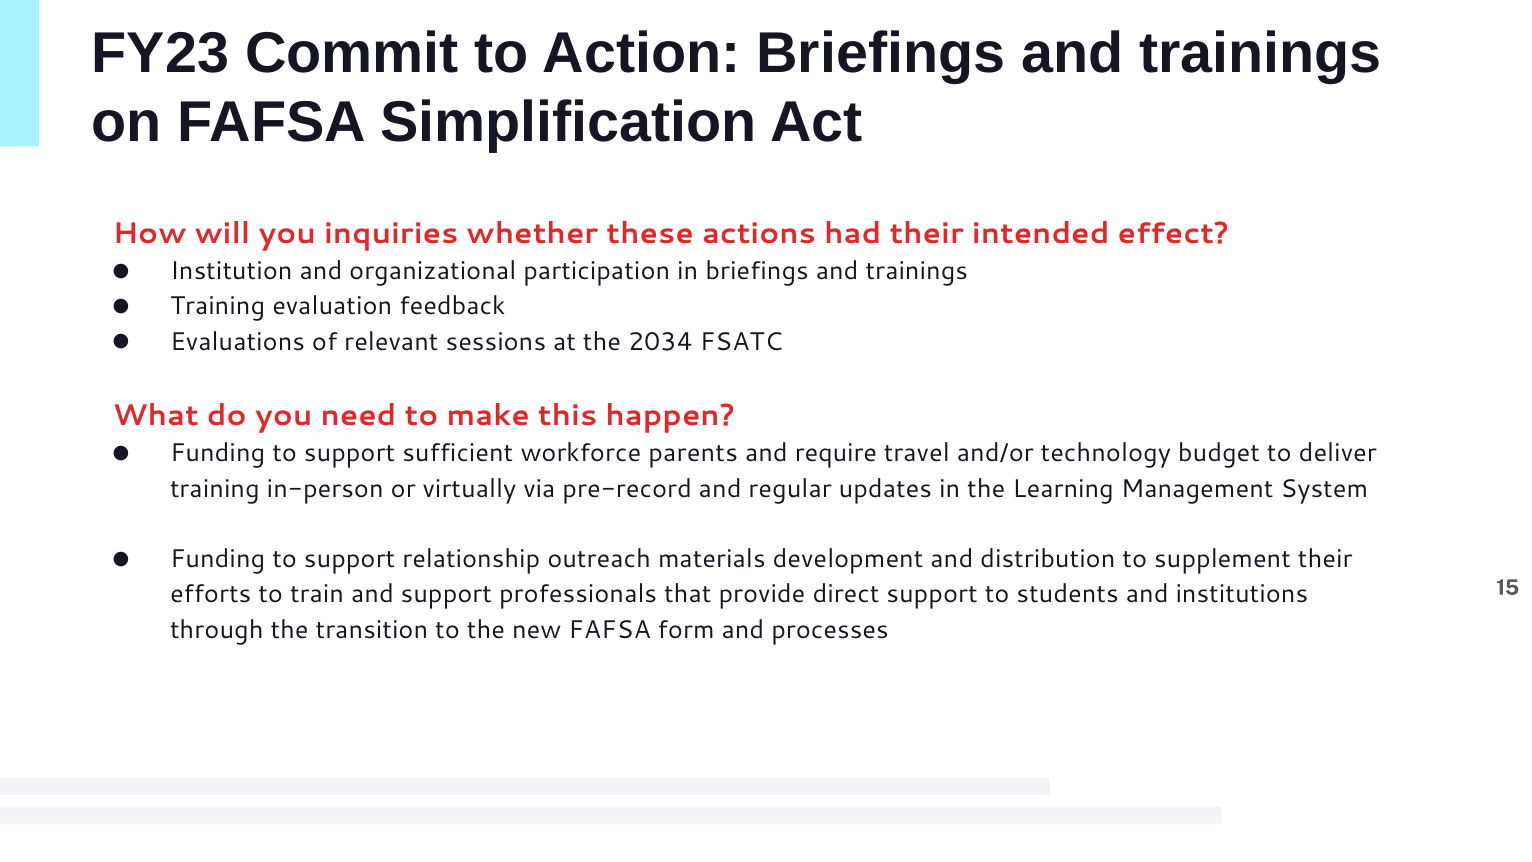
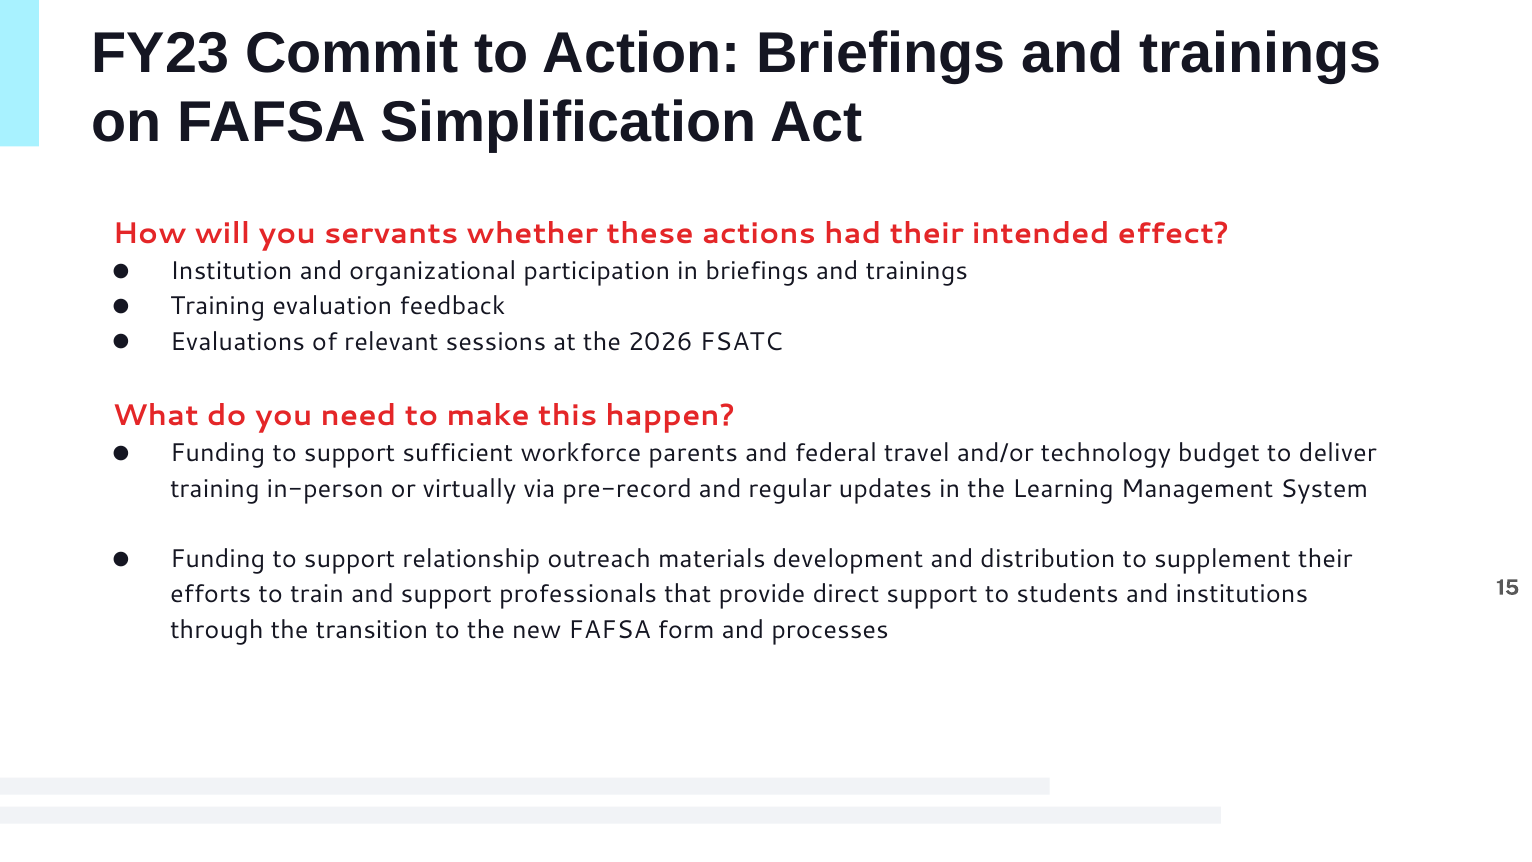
inquiries: inquiries -> servants (391, 234)
2034: 2034 -> 2026 (660, 342)
require: require -> federal (836, 453)
